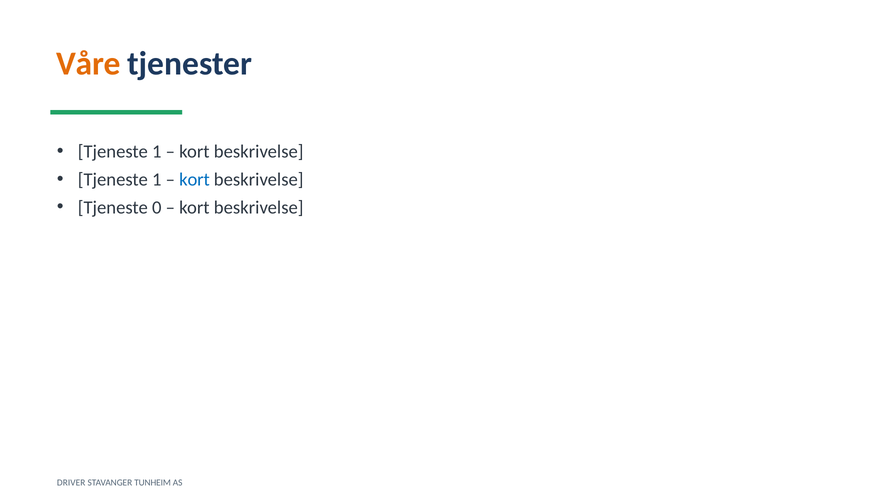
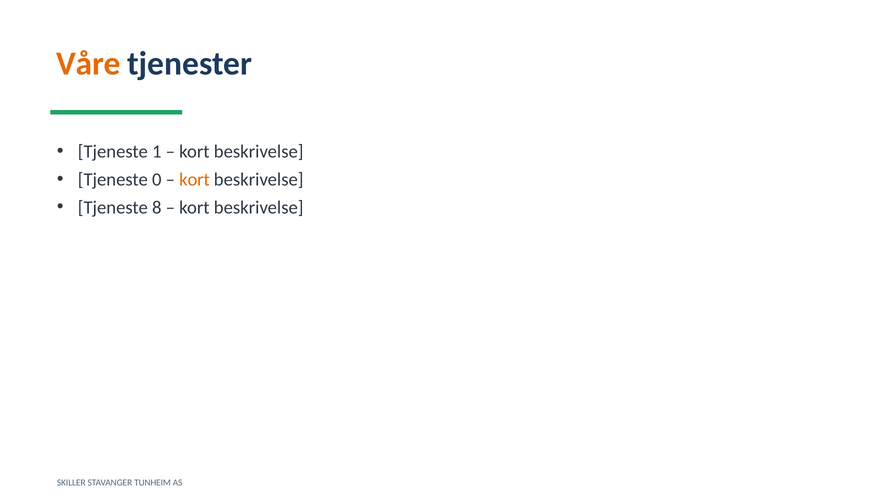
1: 1 -> 0 (157, 179)
kort colour: blue -> orange (194, 179)
0: 0 -> 8 (157, 207)
DRIVER: DRIVER -> SKILLER (71, 483)
